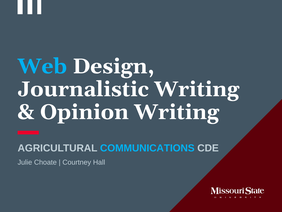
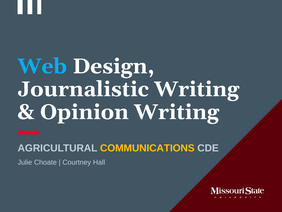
COMMUNICATIONS colour: light blue -> yellow (147, 148)
